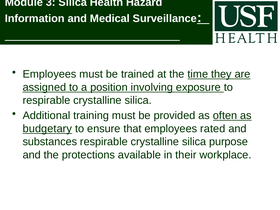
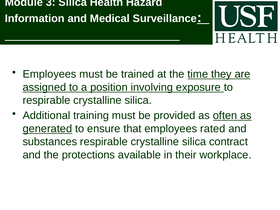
budgetary: budgetary -> generated (47, 129)
purpose: purpose -> contract (228, 142)
